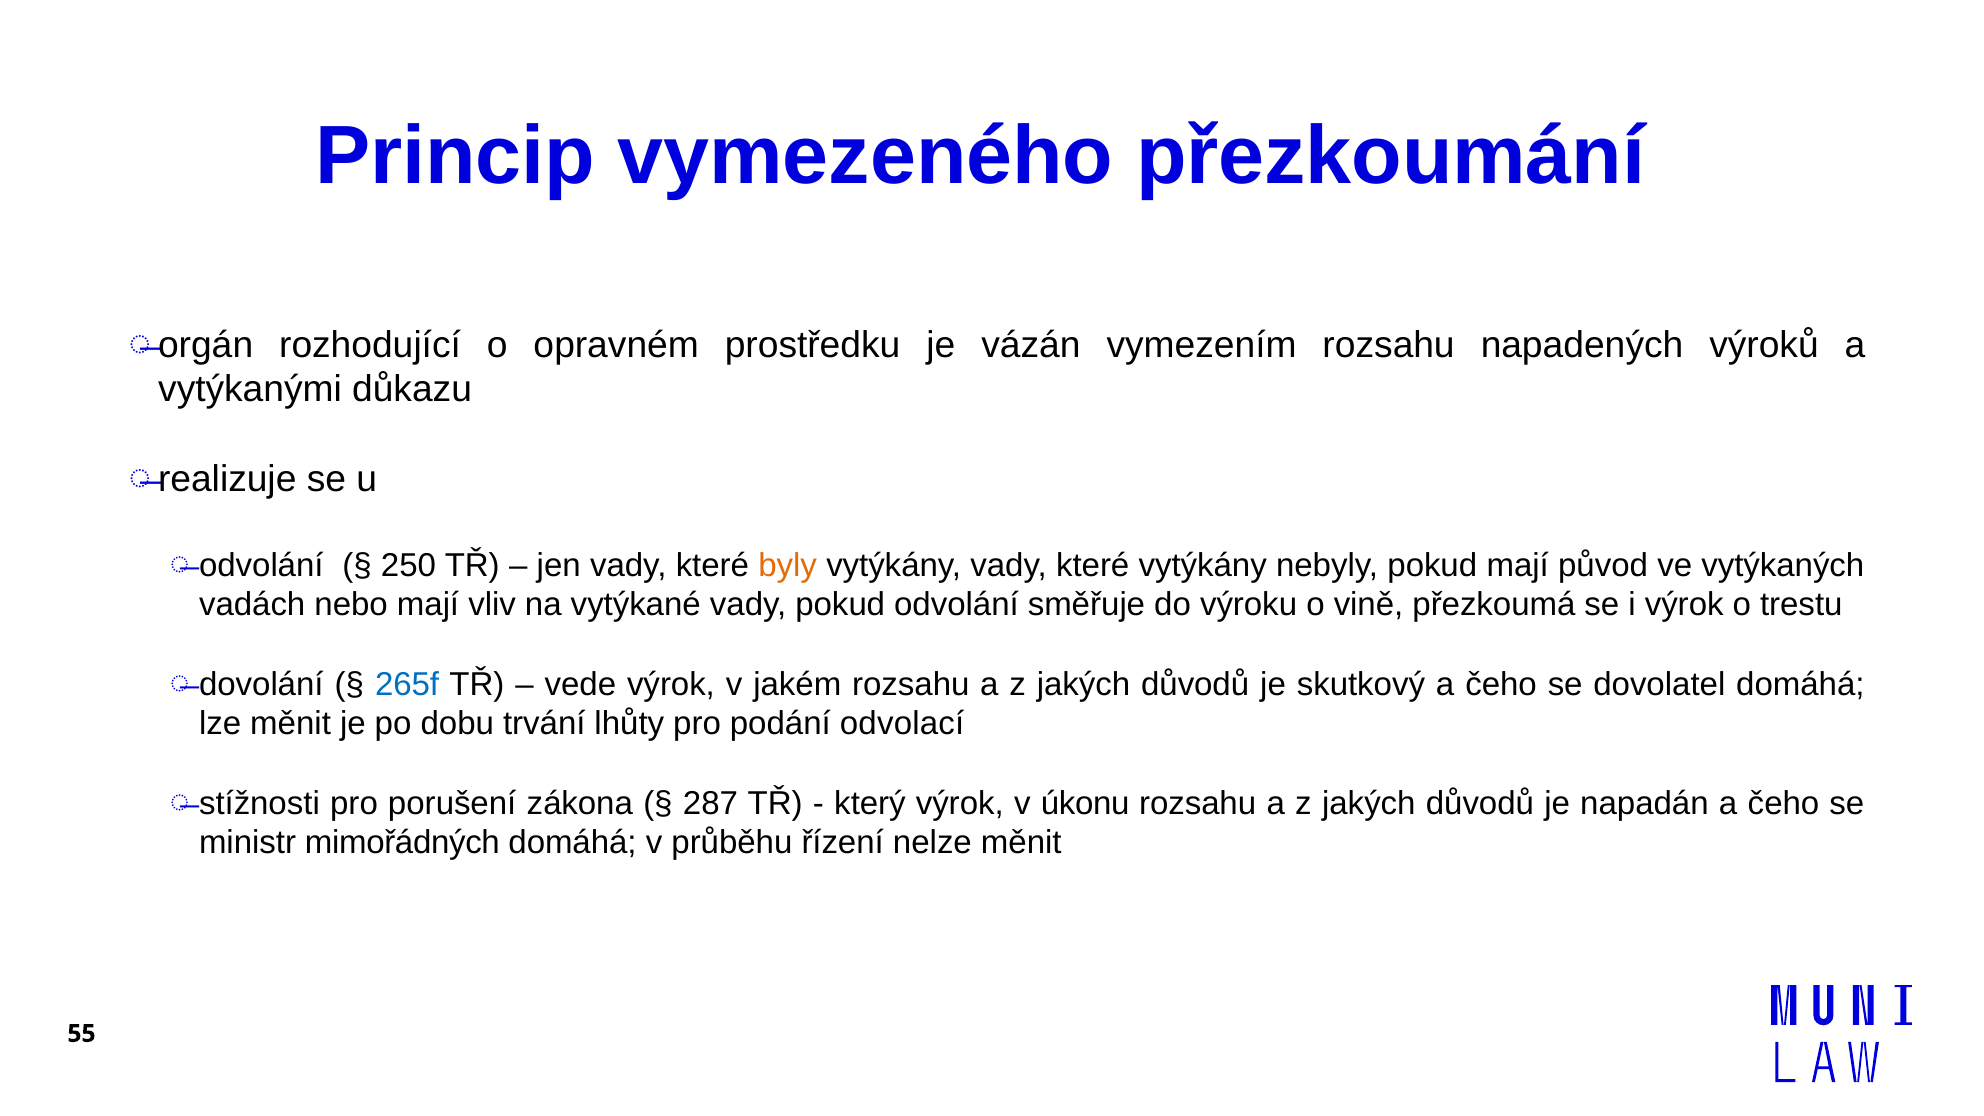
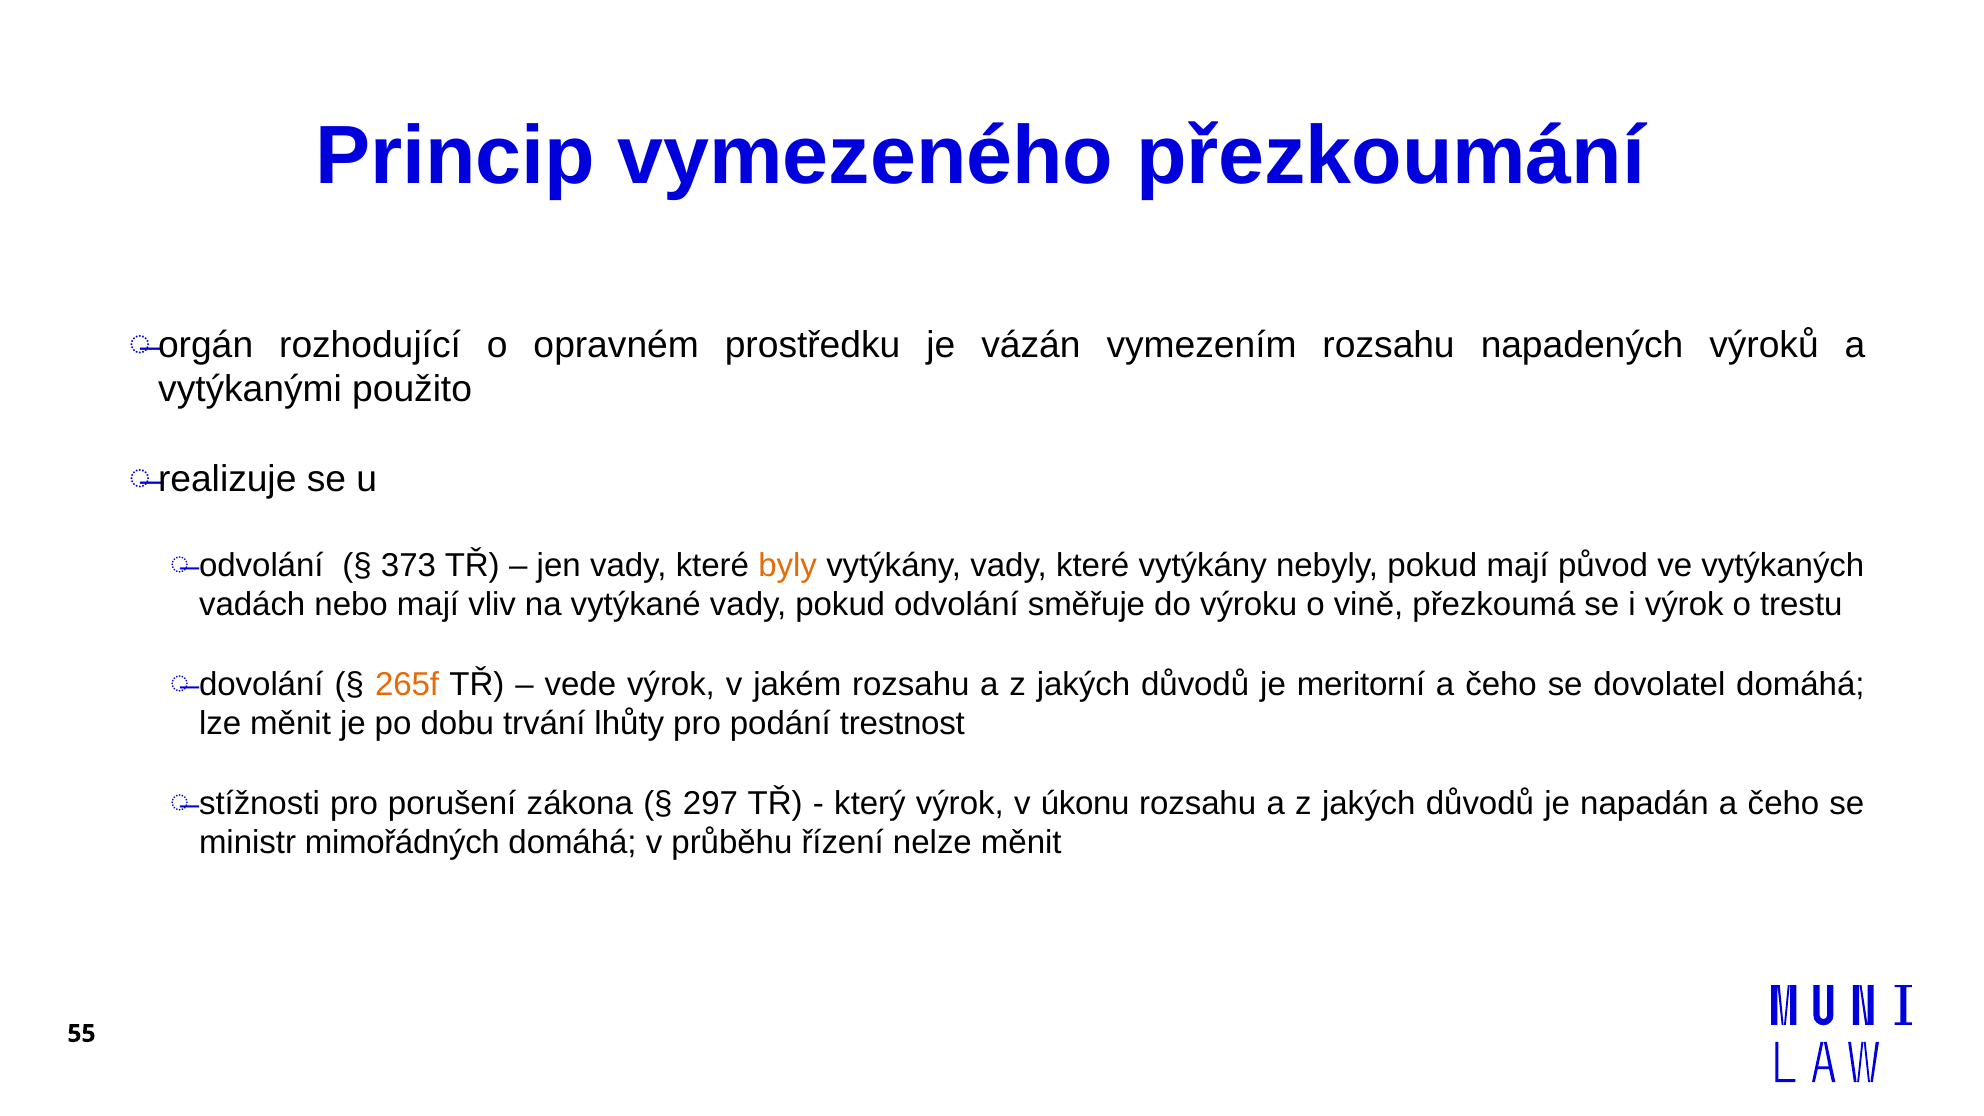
důkazu: důkazu -> použito (412, 390)
250: 250 -> 373 (408, 565)
265f colour: blue -> orange (407, 684)
skutkový: skutkový -> meritorní (1361, 684)
odvolací: odvolací -> trestnost (902, 724)
287: 287 -> 297 (710, 803)
